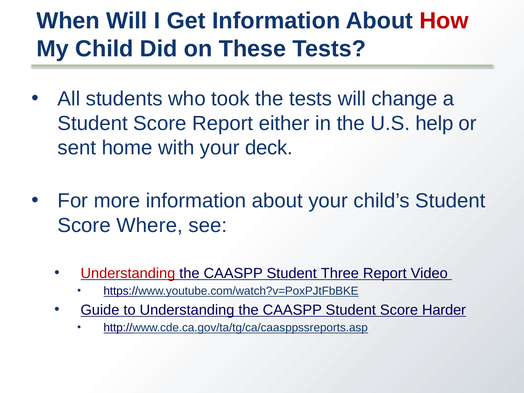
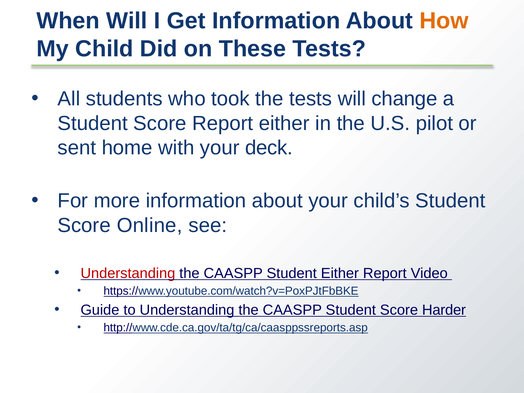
How colour: red -> orange (444, 21)
help: help -> pilot (434, 123)
Where: Where -> Online (150, 225)
Student Three: Three -> Either (340, 273)
